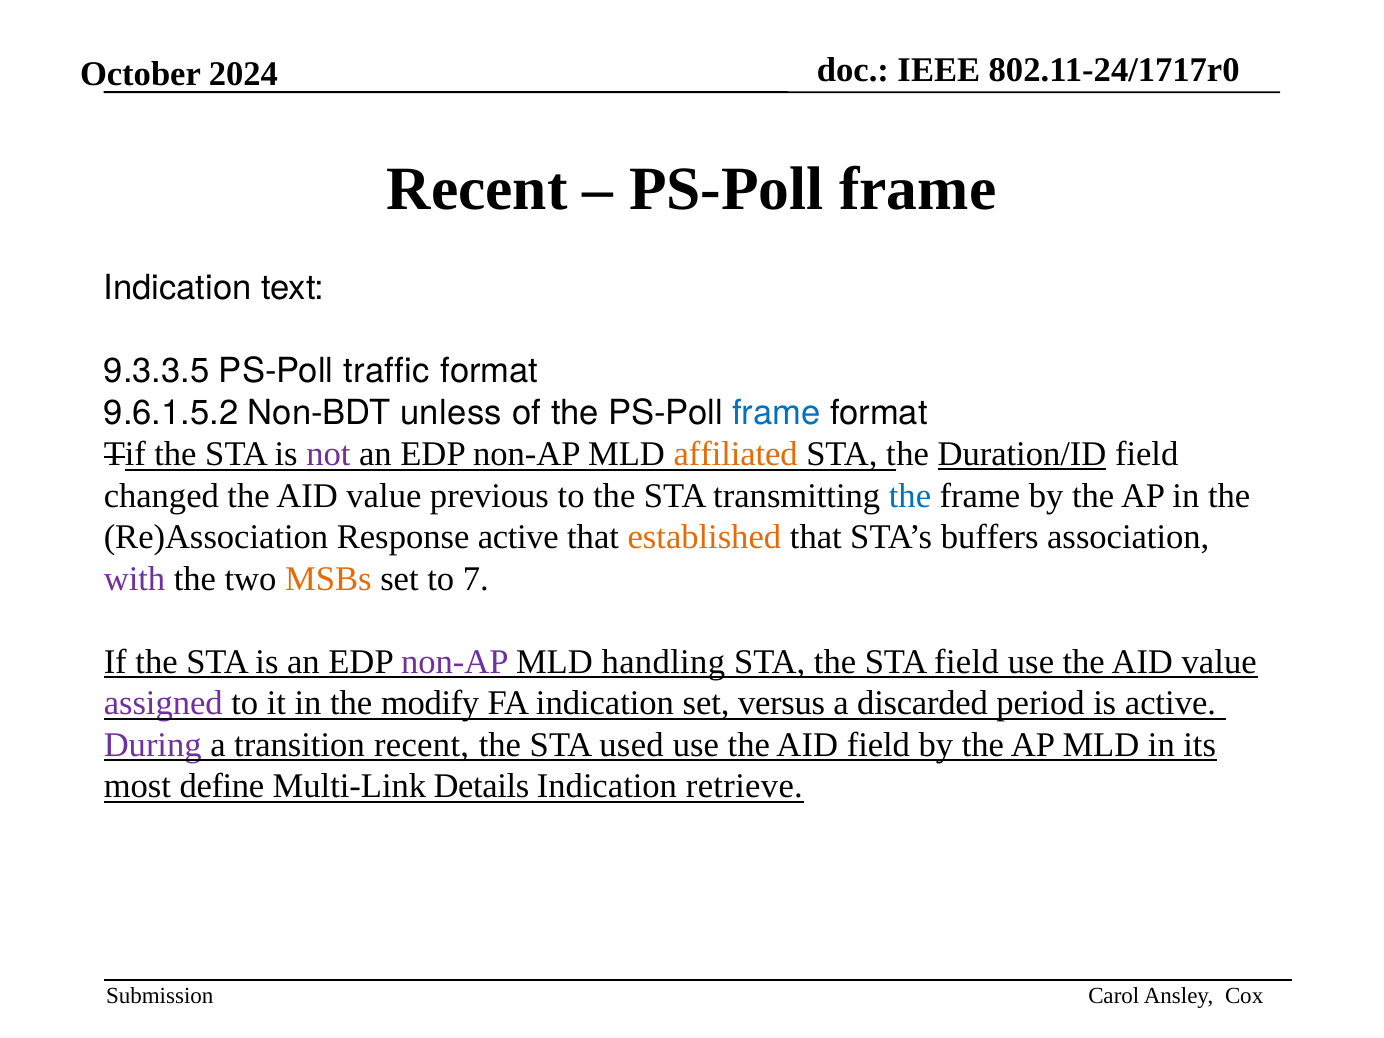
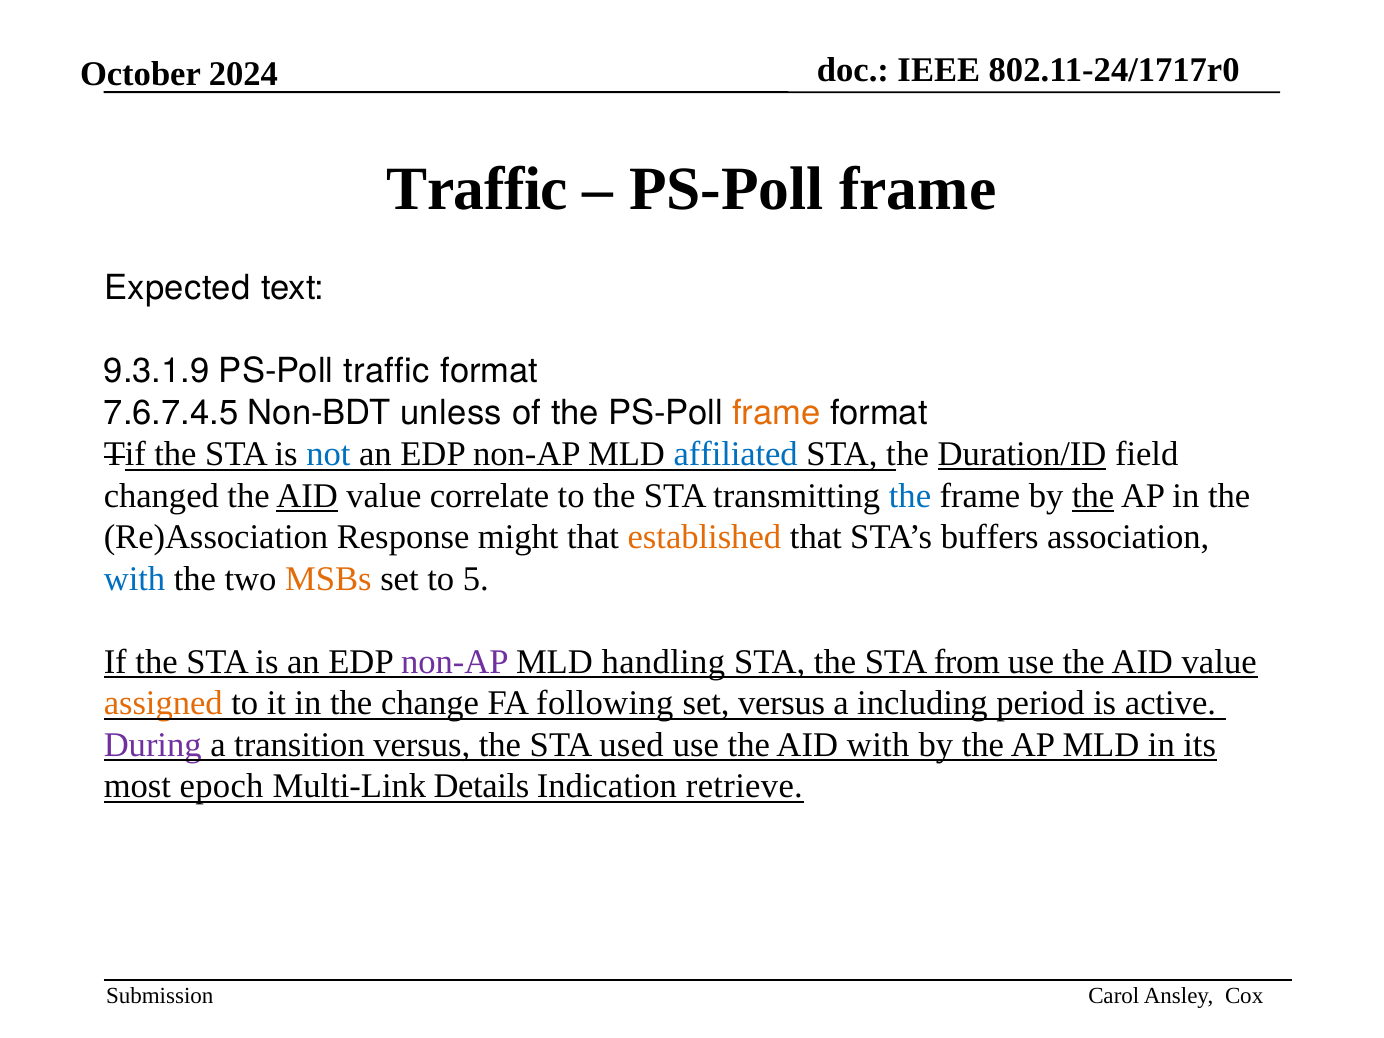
Recent: Recent -> Traffic (477, 189)
Indication: Indication -> Expected (177, 288)
9.3.3.5: 9.3.3.5 -> 9.3.1.9 (157, 371)
9.6.1.5.2: 9.6.1.5.2 -> 7.6.7.4.5 (171, 413)
frame colour: blue -> orange (776, 413)
not colour: purple -> blue (328, 454)
affiliated colour: orange -> blue (736, 454)
AID underline: none -> present (307, 496)
previous: previous -> correlate (490, 496)
the underline: none -> present (1093, 496)
Response active: active -> might (518, 537)
with colour: purple -> blue (134, 579)
7: 7 -> 5 (476, 579)
STA field: field -> from (967, 662)
assigned colour: purple -> orange (163, 704)
modify: modify -> change (430, 704)
FA indication: indication -> following (605, 704)
discarded: discarded -> including (922, 704)
transition recent: recent -> versus (422, 745)
AID field: field -> with (878, 745)
define: define -> epoch (222, 787)
